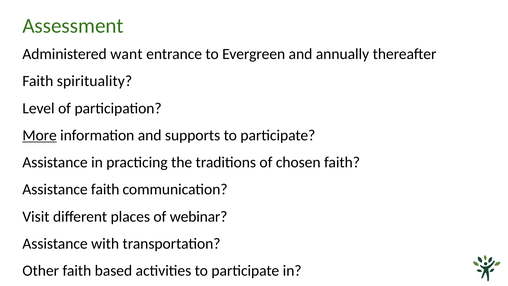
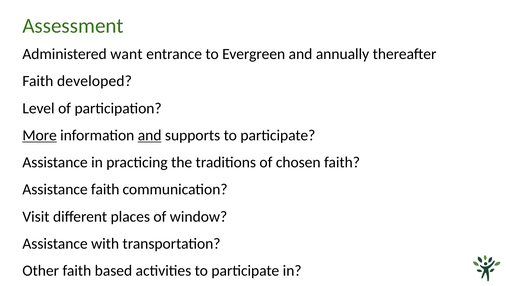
spirituality: spirituality -> developed (94, 81)
and underline: none -> present (150, 135)
webinar: webinar -> window (199, 216)
